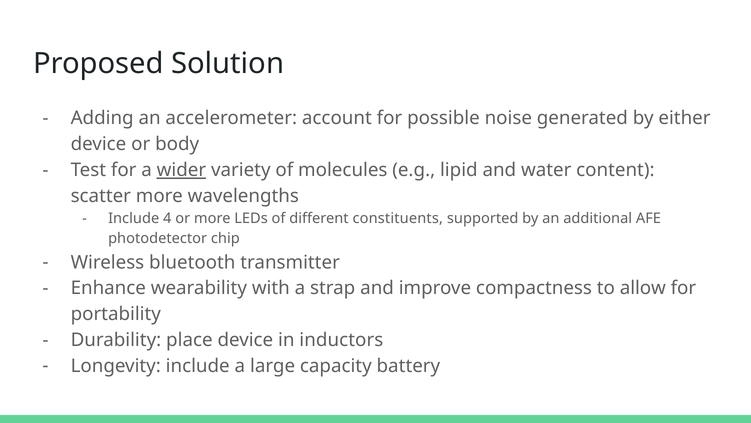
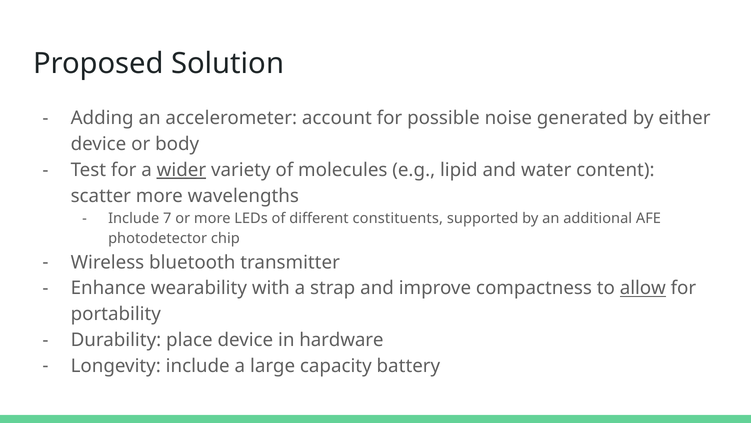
4: 4 -> 7 (167, 218)
allow underline: none -> present (643, 288)
inductors: inductors -> hardware (341, 340)
